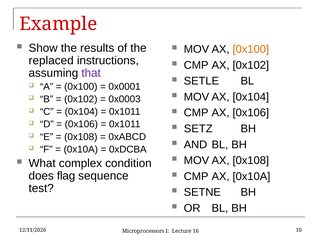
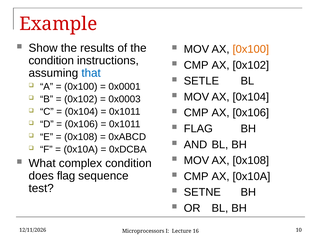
replaced: replaced -> condition (51, 60)
that colour: purple -> blue (91, 73)
SETZ: SETZ -> FLAG (198, 129)
